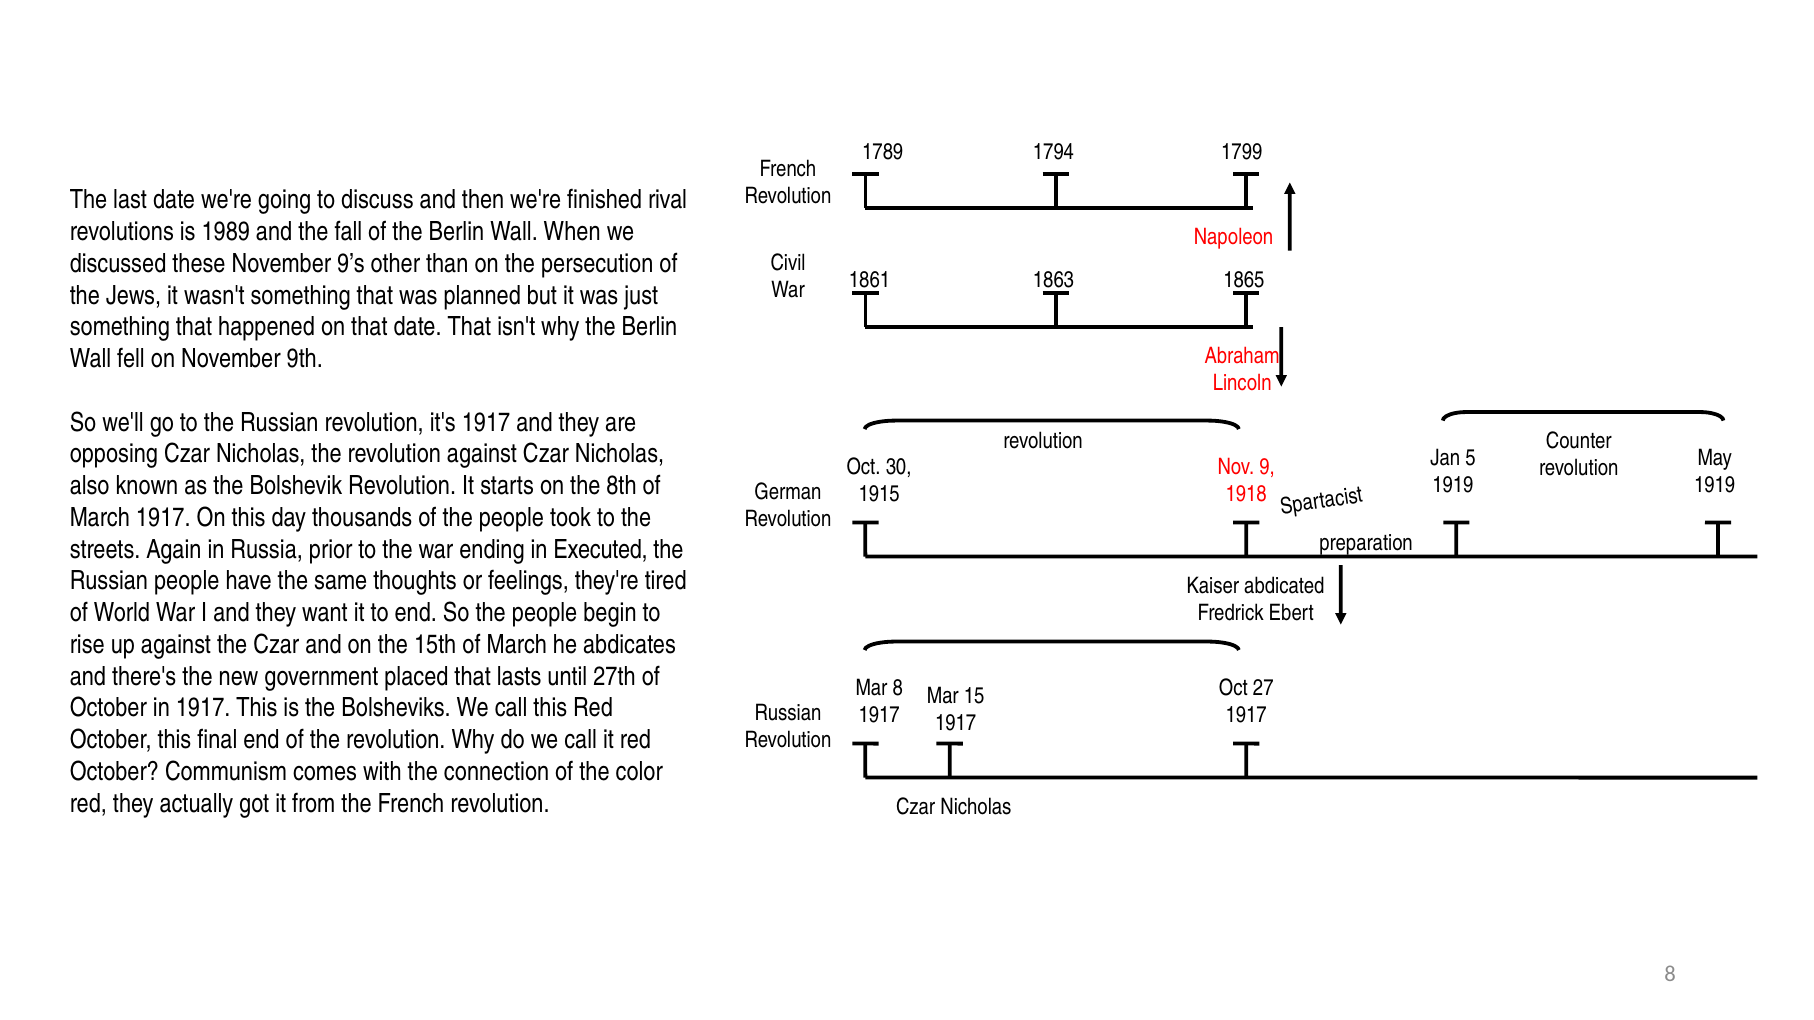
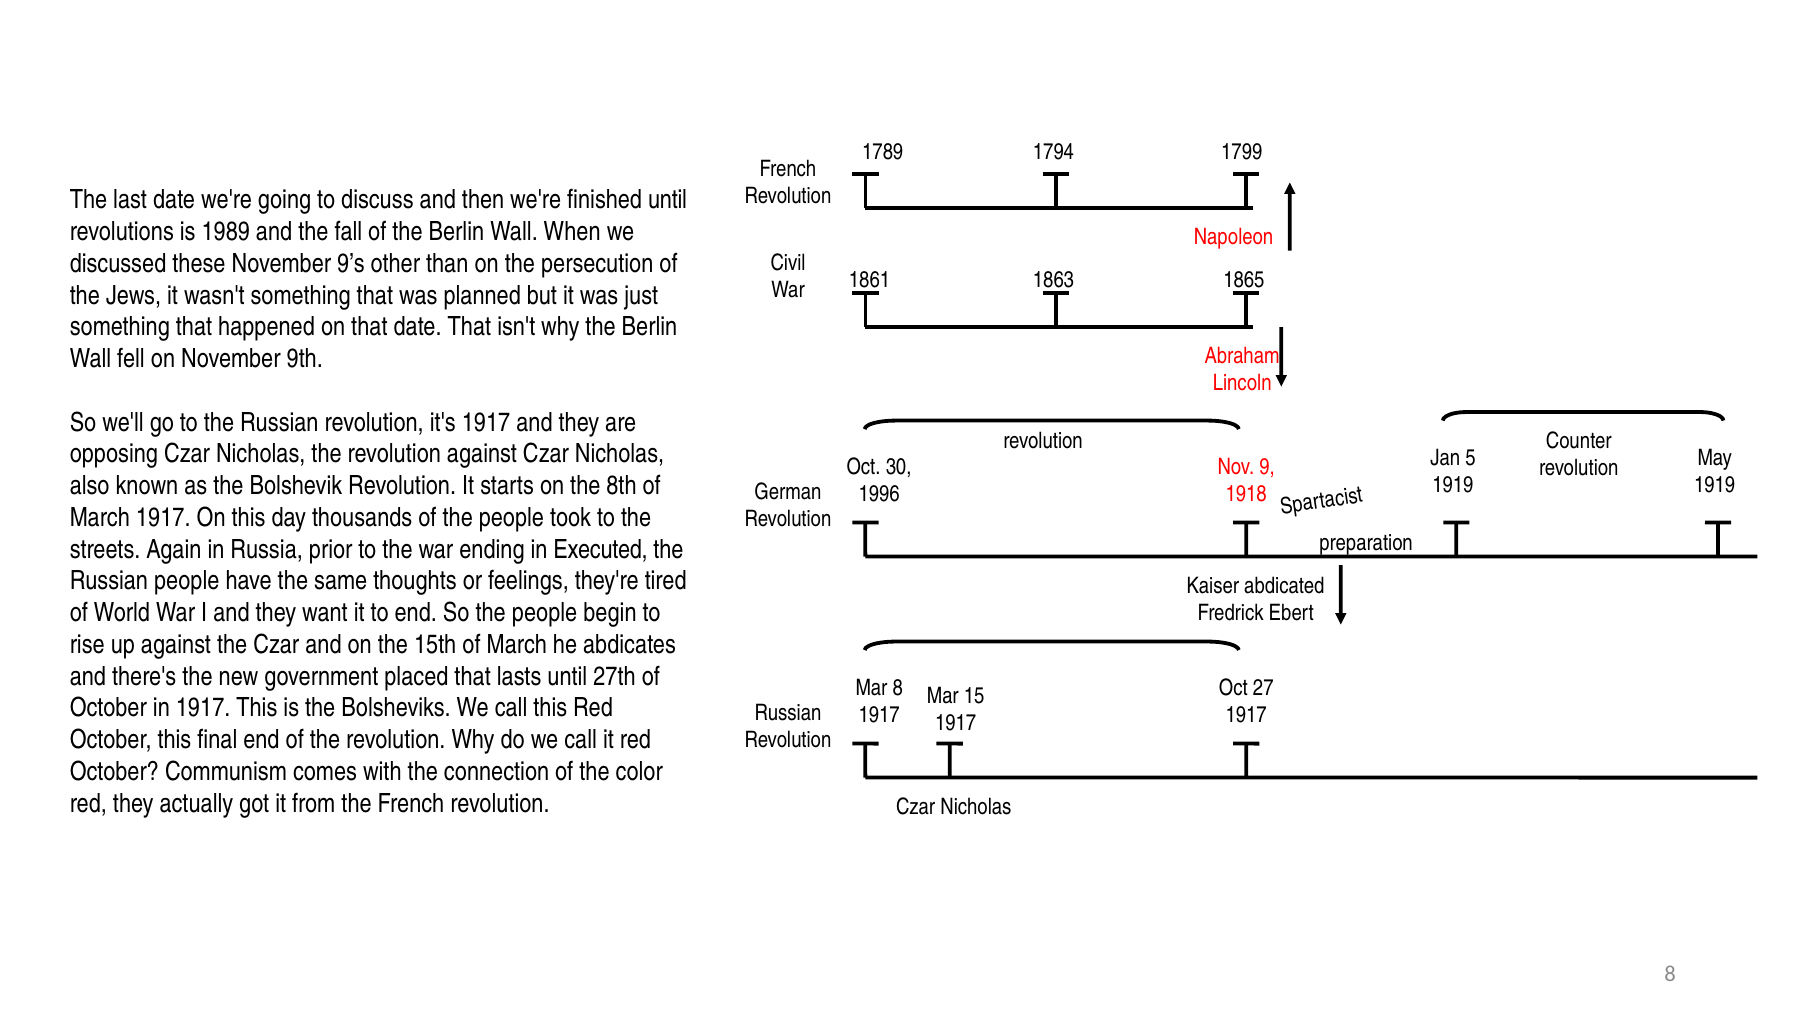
finished rival: rival -> until (668, 200)
1915: 1915 -> 1996 (879, 494)
